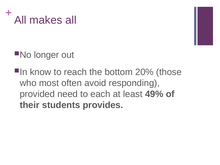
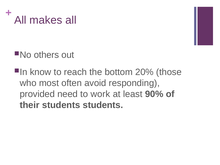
longer: longer -> others (46, 55)
each: each -> work (100, 94)
49%: 49% -> 90% (154, 94)
students provides: provides -> students (103, 105)
